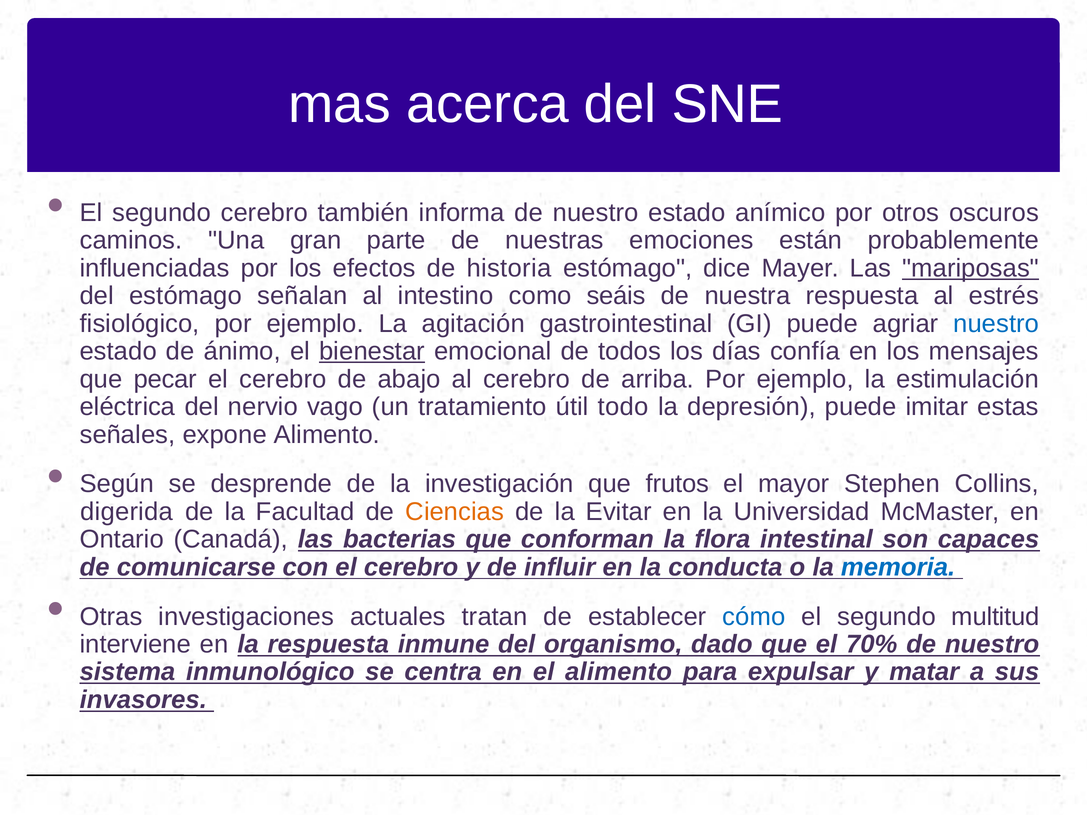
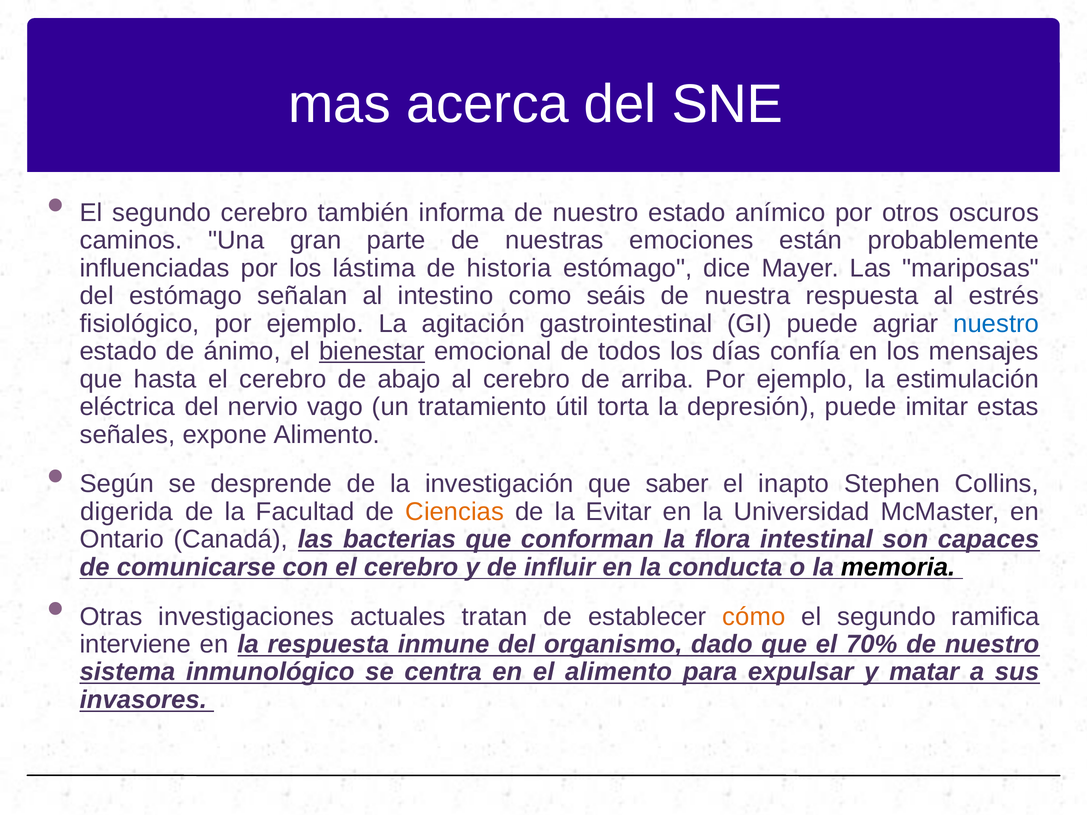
efectos: efectos -> lástima (374, 268)
mariposas underline: present -> none (971, 268)
pecar: pecar -> hasta (165, 379)
todo: todo -> torta (623, 407)
frutos: frutos -> saber (677, 484)
mayor: mayor -> inapto (794, 484)
memoria colour: blue -> black (898, 567)
cómo colour: blue -> orange (754, 617)
multitud: multitud -> ramifica (995, 617)
